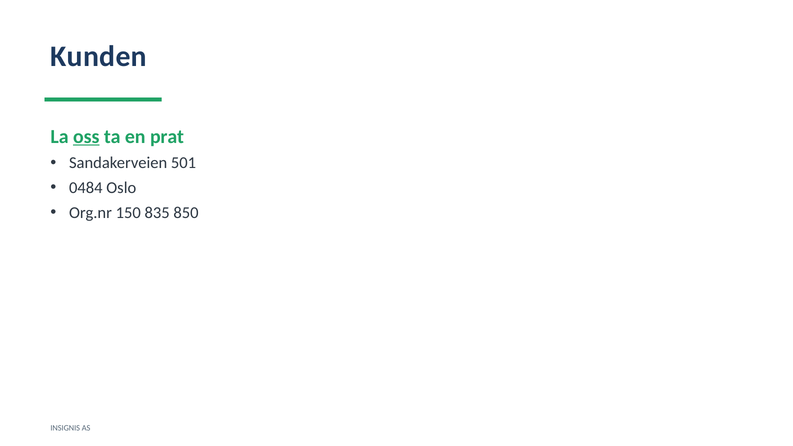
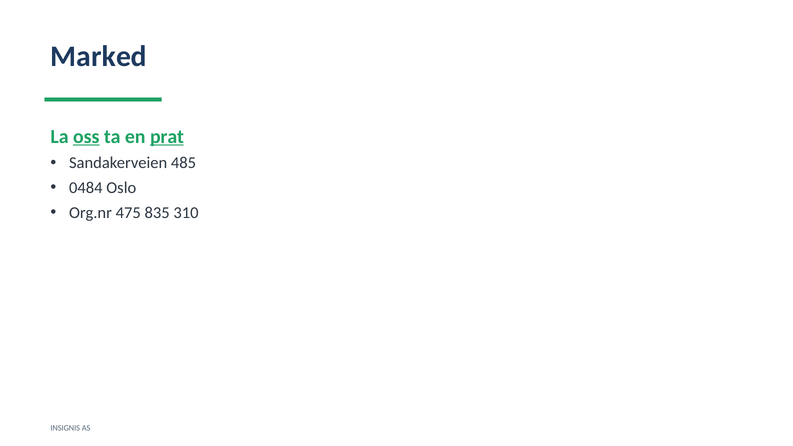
Kunden: Kunden -> Marked (99, 57)
prat underline: none -> present (167, 137)
501: 501 -> 485 (184, 163)
150: 150 -> 475 (128, 213)
850: 850 -> 310 (186, 213)
